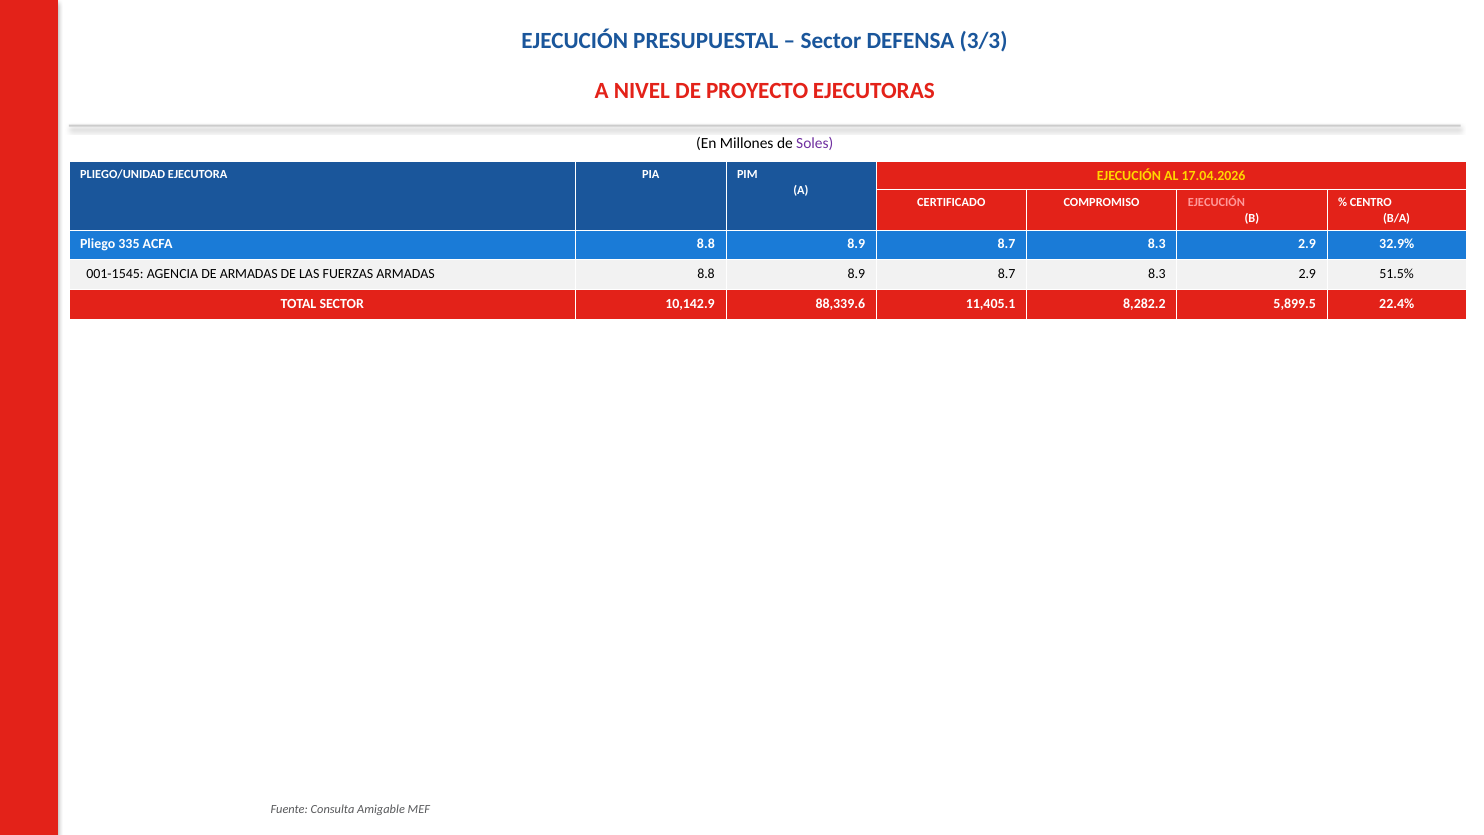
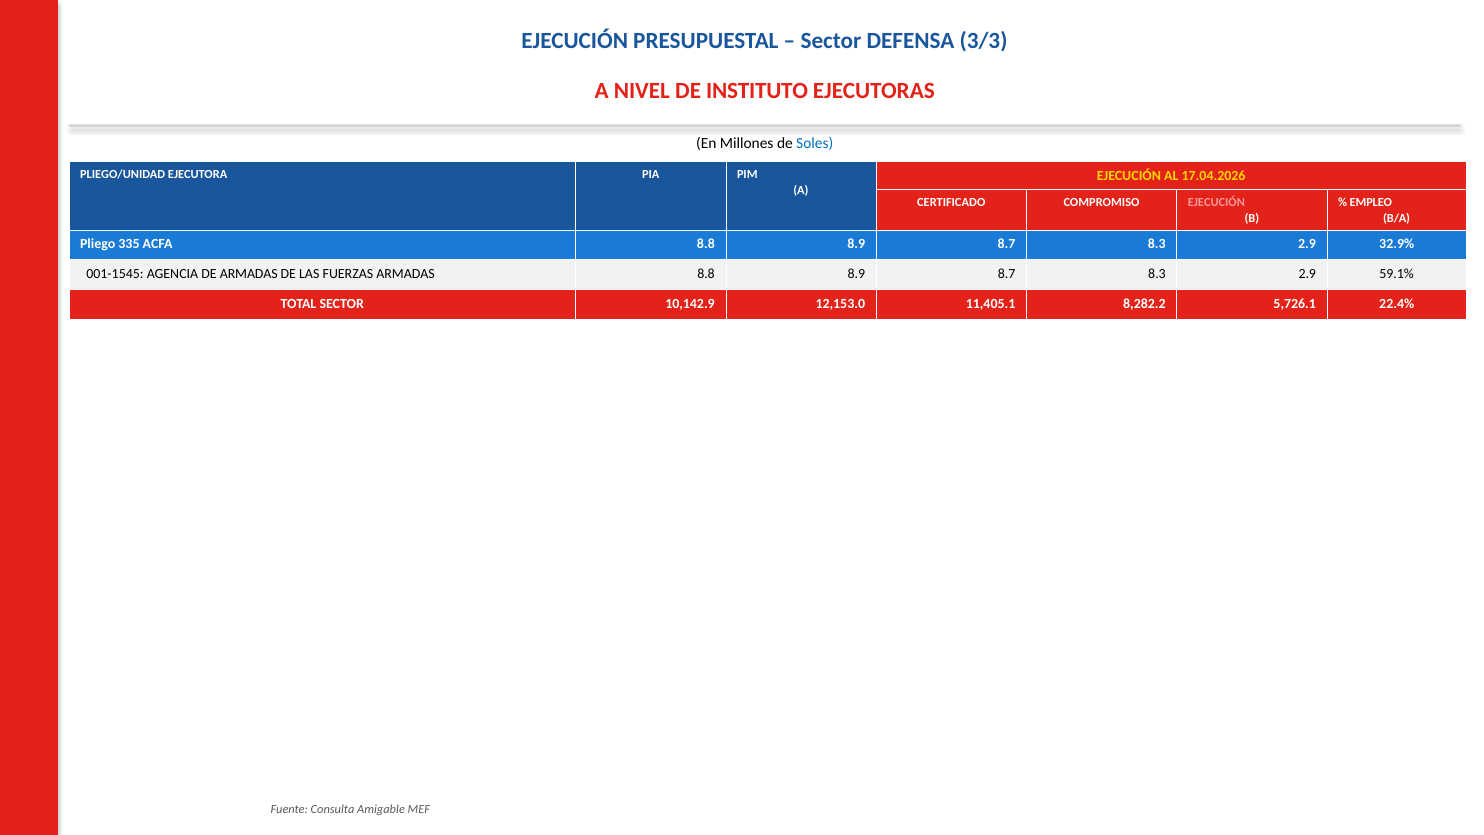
PROYECTO: PROYECTO -> INSTITUTO (757, 91)
Soles colour: purple -> blue (815, 144)
CENTRO: CENTRO -> EMPLEO (1371, 203)
51.5%: 51.5% -> 59.1% (1397, 274)
88,339.6: 88,339.6 -> 12,153.0 (840, 304)
5,899.5: 5,899.5 -> 5,726.1 (1295, 304)
